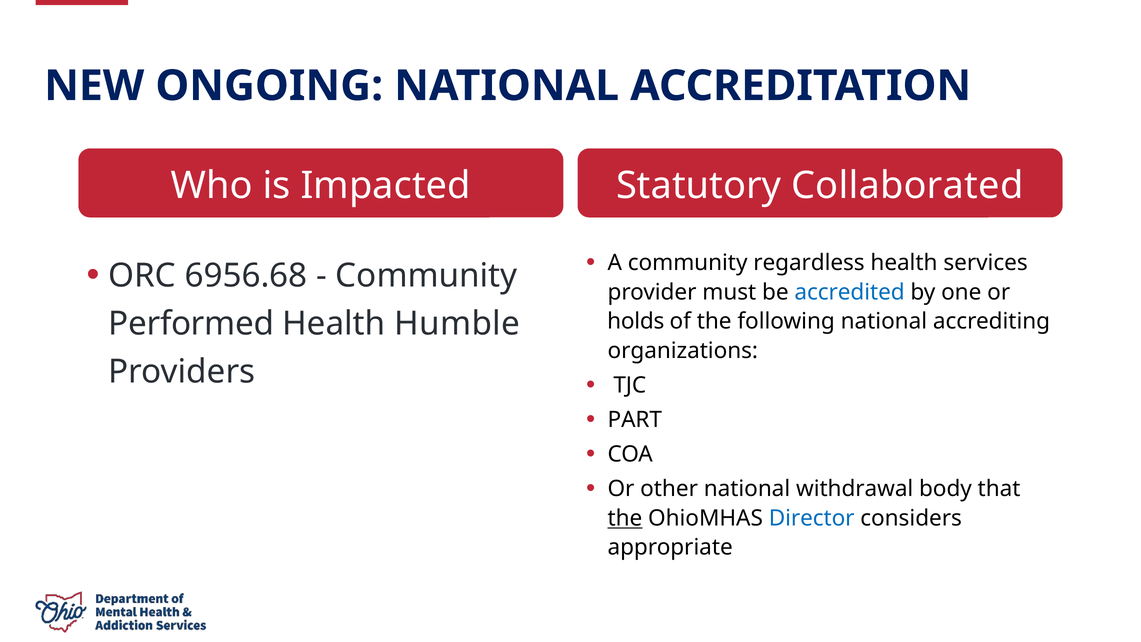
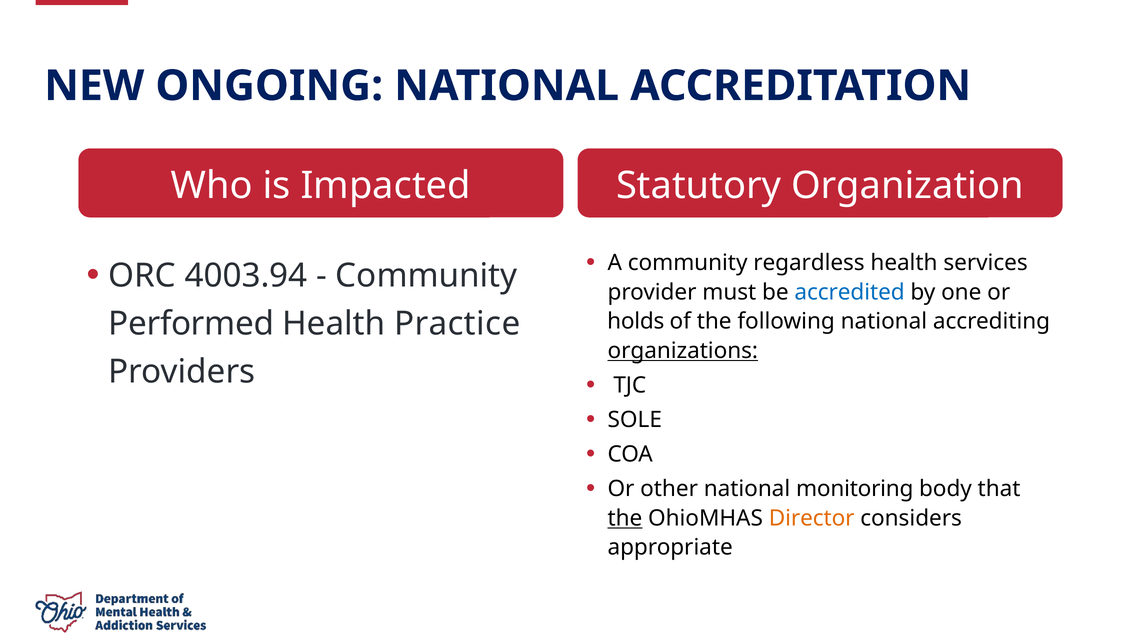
Collaborated: Collaborated -> Organization (907, 185)
6956.68: 6956.68 -> 4003.94 (246, 276)
Humble: Humble -> Practice (457, 324)
organizations underline: none -> present (683, 351)
PART: PART -> SOLE (635, 420)
withdrawal: withdrawal -> monitoring (855, 489)
Director colour: blue -> orange (812, 518)
